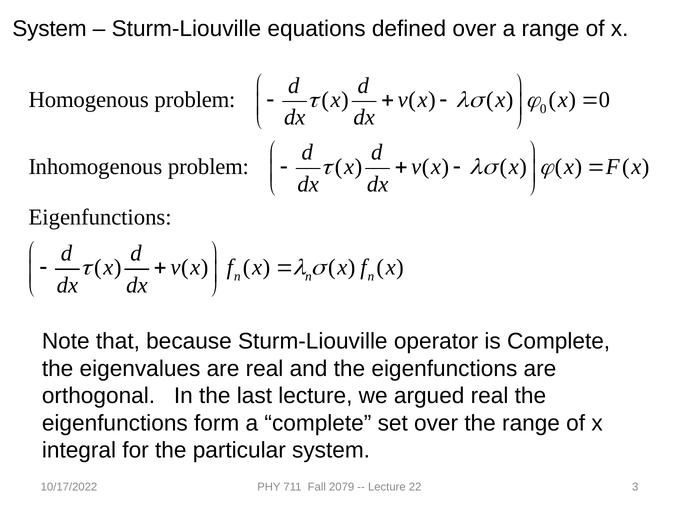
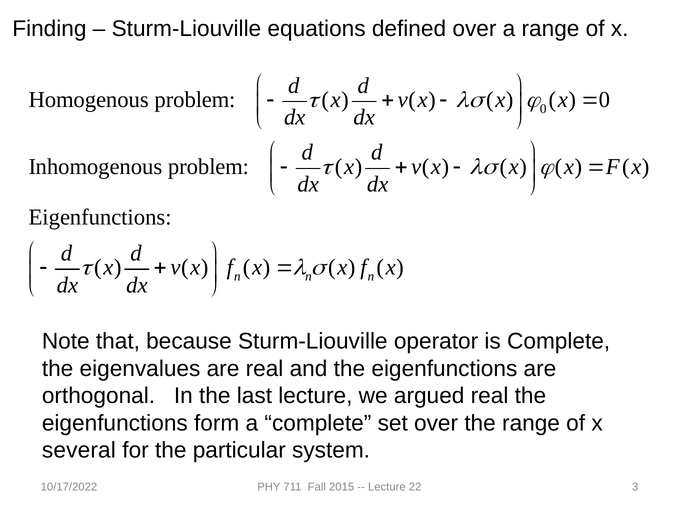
System: System -> Finding (49, 29)
integral: integral -> several (79, 450)
2079: 2079 -> 2015 (342, 486)
